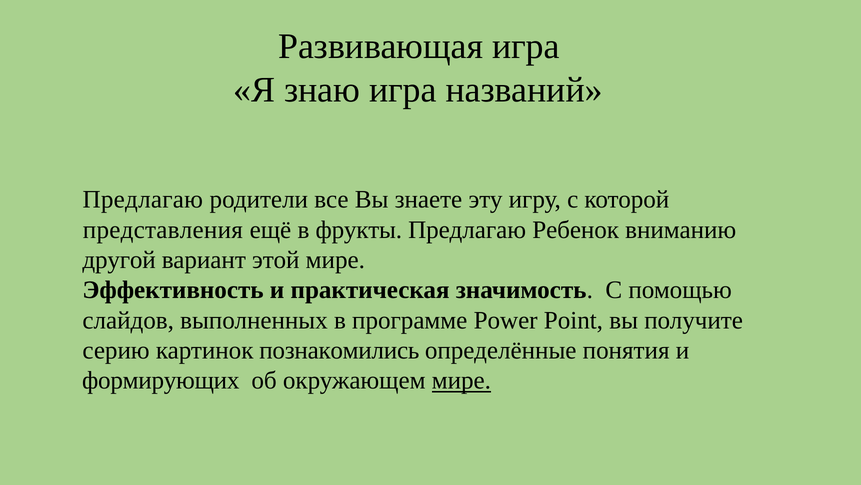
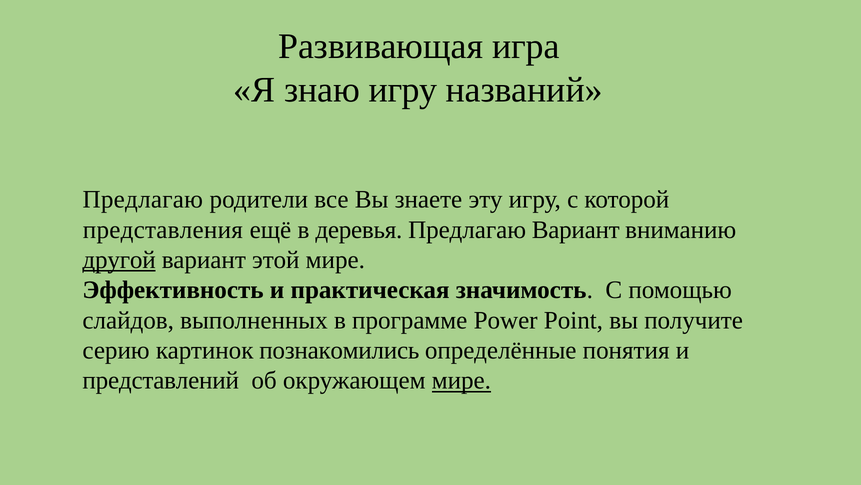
знаю игра: игра -> игру (403, 90)
фрукты: фрукты -> деревья (359, 229)
Предлагаю Ребенок: Ребенок -> Вариант (576, 229)
другой underline: none -> present (119, 260)
формирующих: формирующих -> представлений (161, 380)
